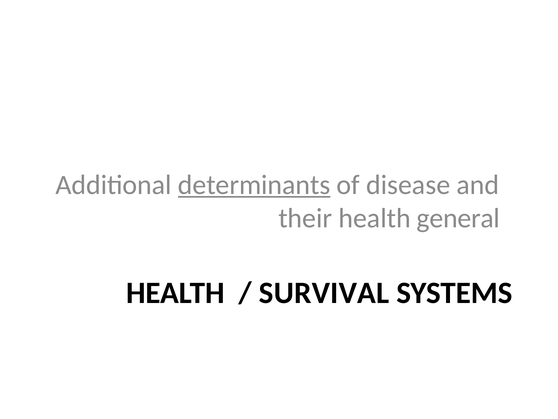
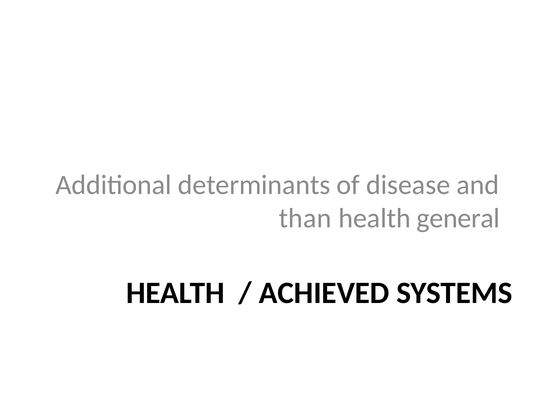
determinants underline: present -> none (254, 185)
their: their -> than (305, 218)
SURVIVAL: SURVIVAL -> ACHIEVED (324, 292)
